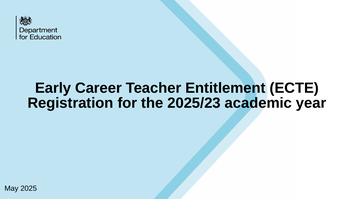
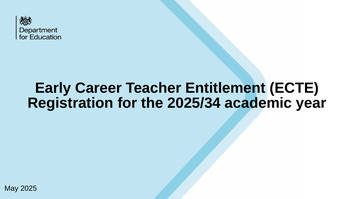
2025/23: 2025/23 -> 2025/34 (194, 103)
